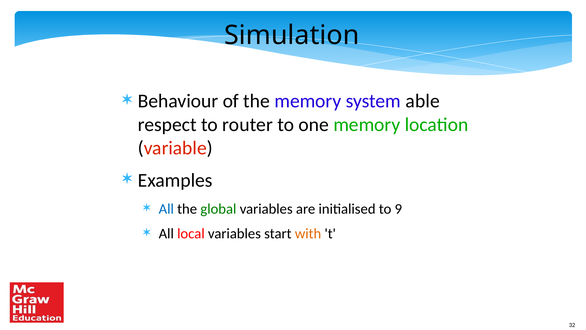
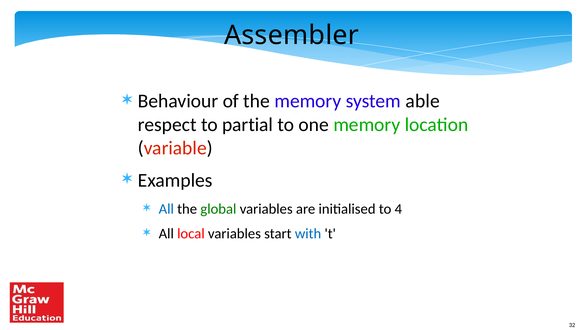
Simulation: Simulation -> Assembler (292, 35)
router: router -> partial (248, 124)
9: 9 -> 4 (398, 209)
with colour: orange -> blue (308, 233)
